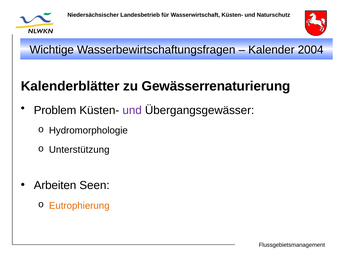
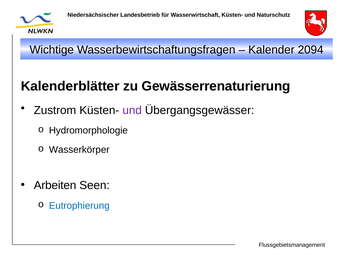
2004: 2004 -> 2094 (311, 50)
Problem: Problem -> Zustrom (55, 110)
Unterstützung: Unterstützung -> Wasserkörper (79, 150)
Eutrophierung colour: orange -> blue (79, 206)
